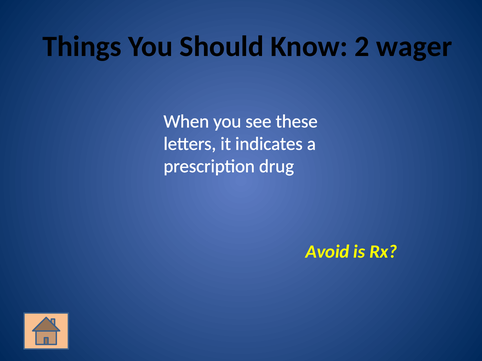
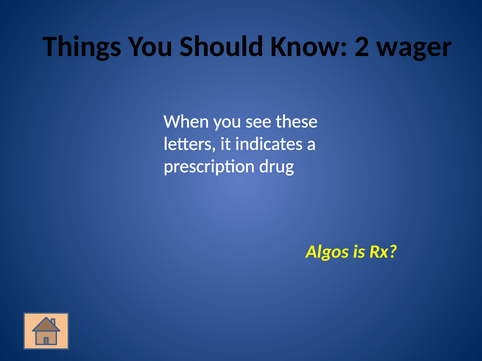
Avoid: Avoid -> Algos (327, 252)
